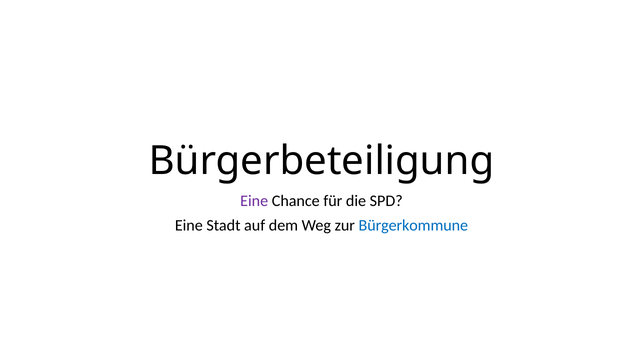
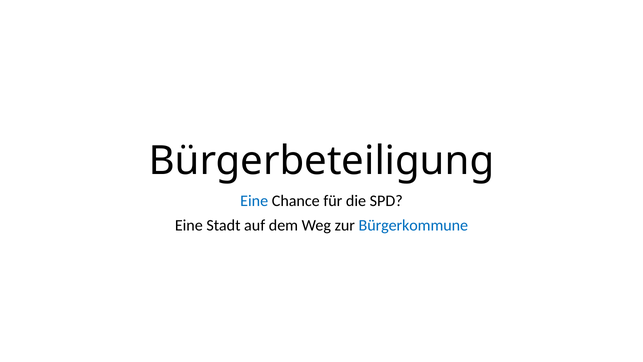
Eine colour: purple -> blue (254, 201)
